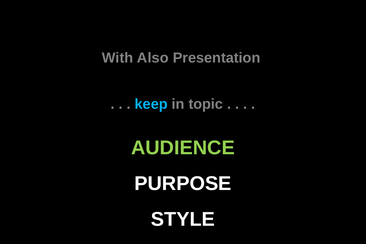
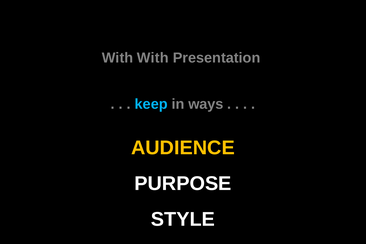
With Also: Also -> With (153, 58)
topic: topic -> ways (206, 104)
AUDIENCE colour: light green -> yellow (183, 148)
